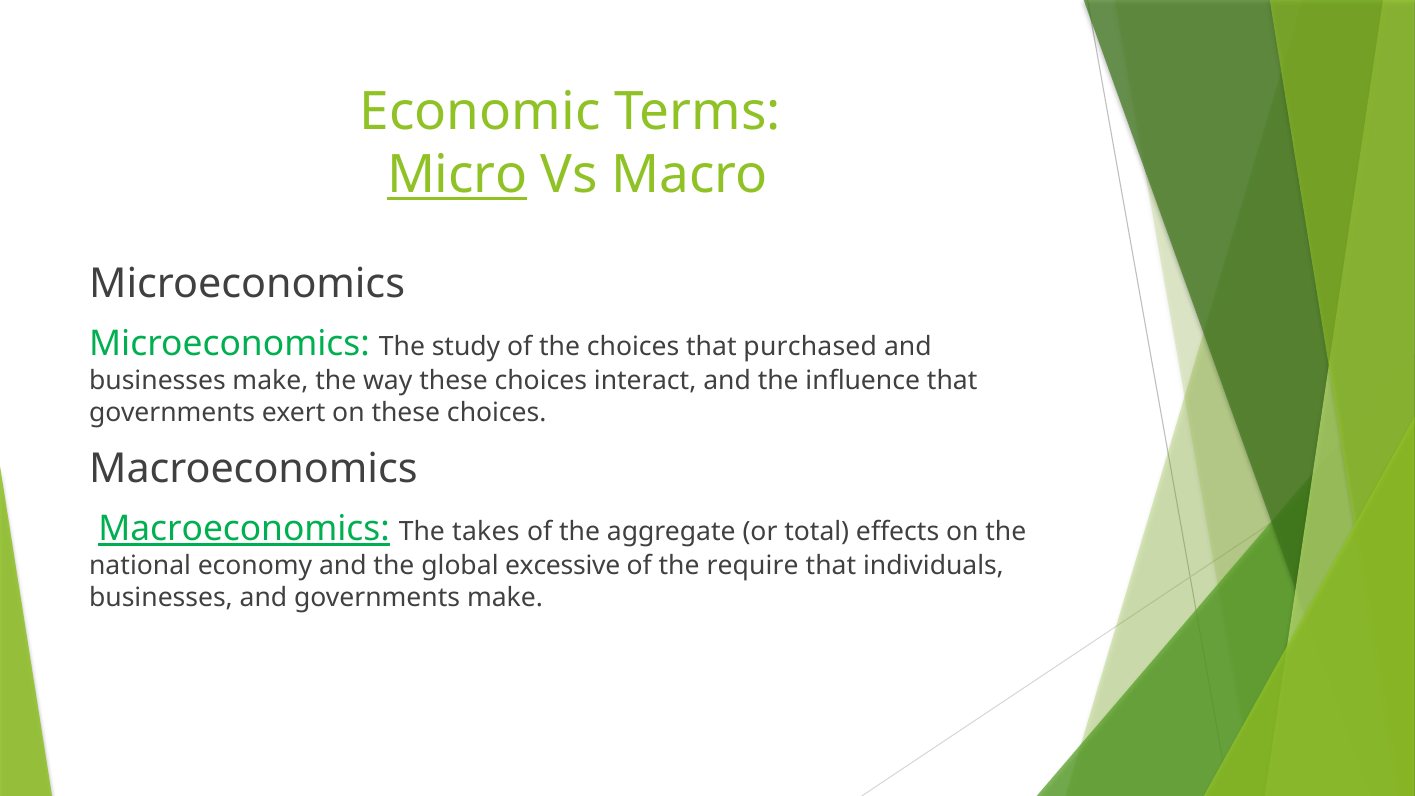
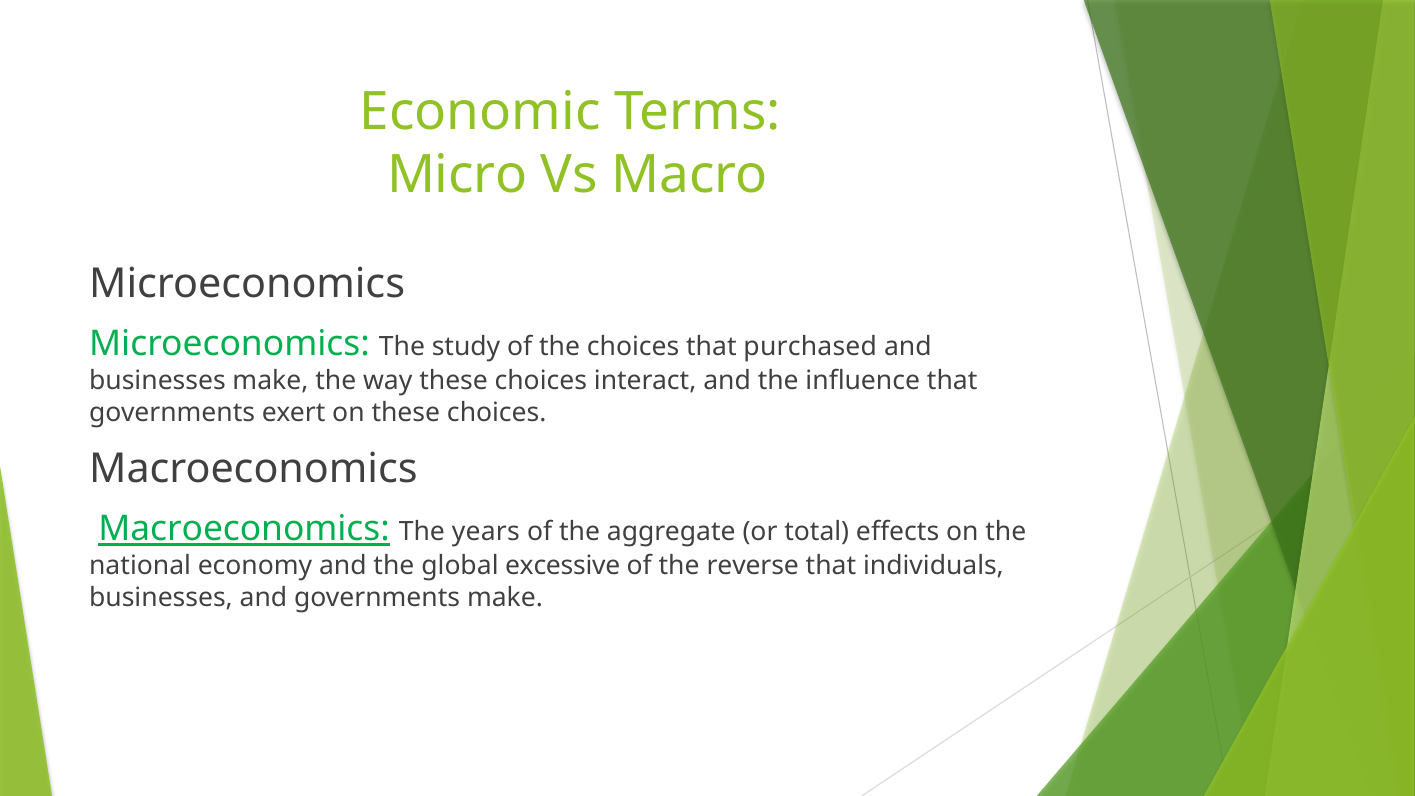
Micro underline: present -> none (457, 175)
takes: takes -> years (486, 532)
require: require -> reverse (753, 566)
